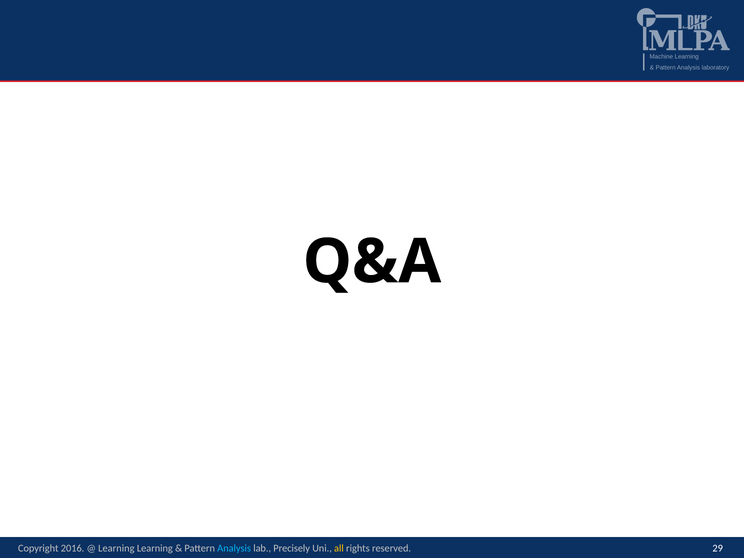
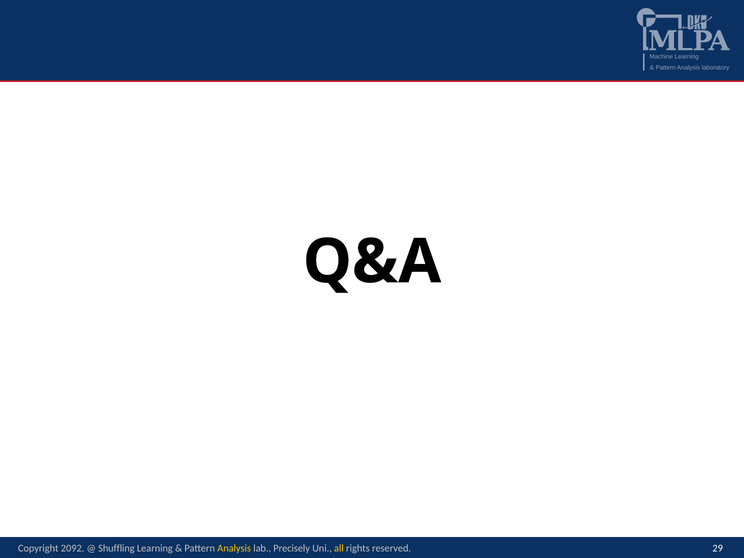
2016: 2016 -> 2092 (73, 548)
Learning: Learning -> Shuffling (116, 548)
Analysis colour: light blue -> yellow (234, 548)
